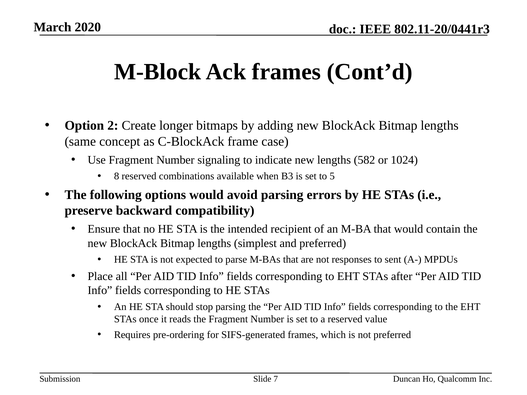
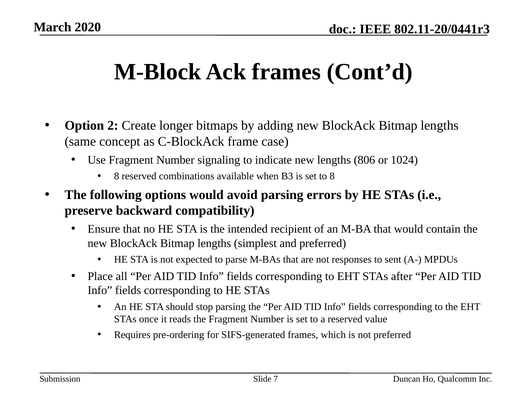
582: 582 -> 806 (364, 160)
to 5: 5 -> 8 (332, 176)
